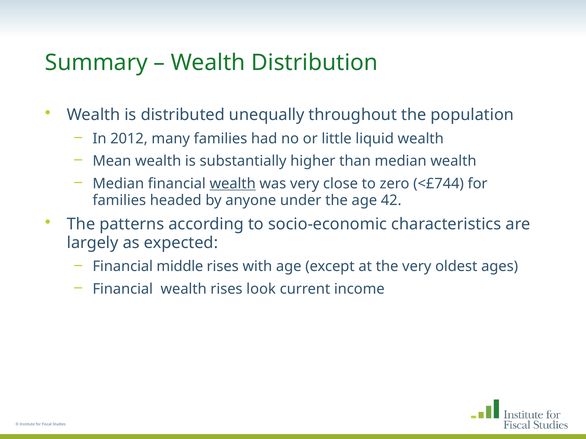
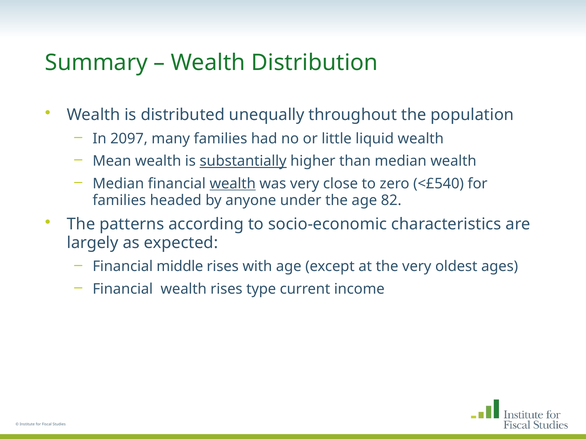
2012: 2012 -> 2097 (129, 139)
substantially underline: none -> present (243, 161)
<£744: <£744 -> <£540 (439, 184)
42: 42 -> 82 (391, 201)
look: look -> type (261, 289)
